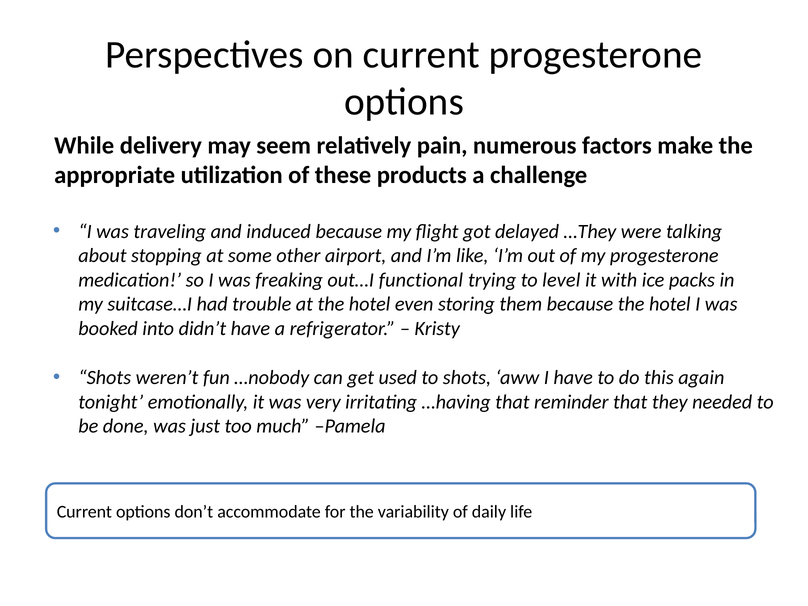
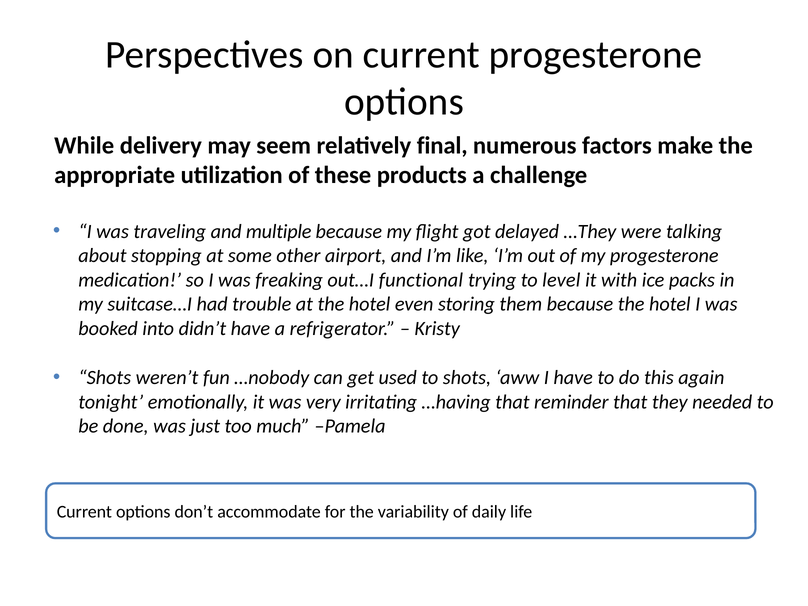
pain: pain -> final (442, 145)
induced: induced -> multiple (279, 231)
